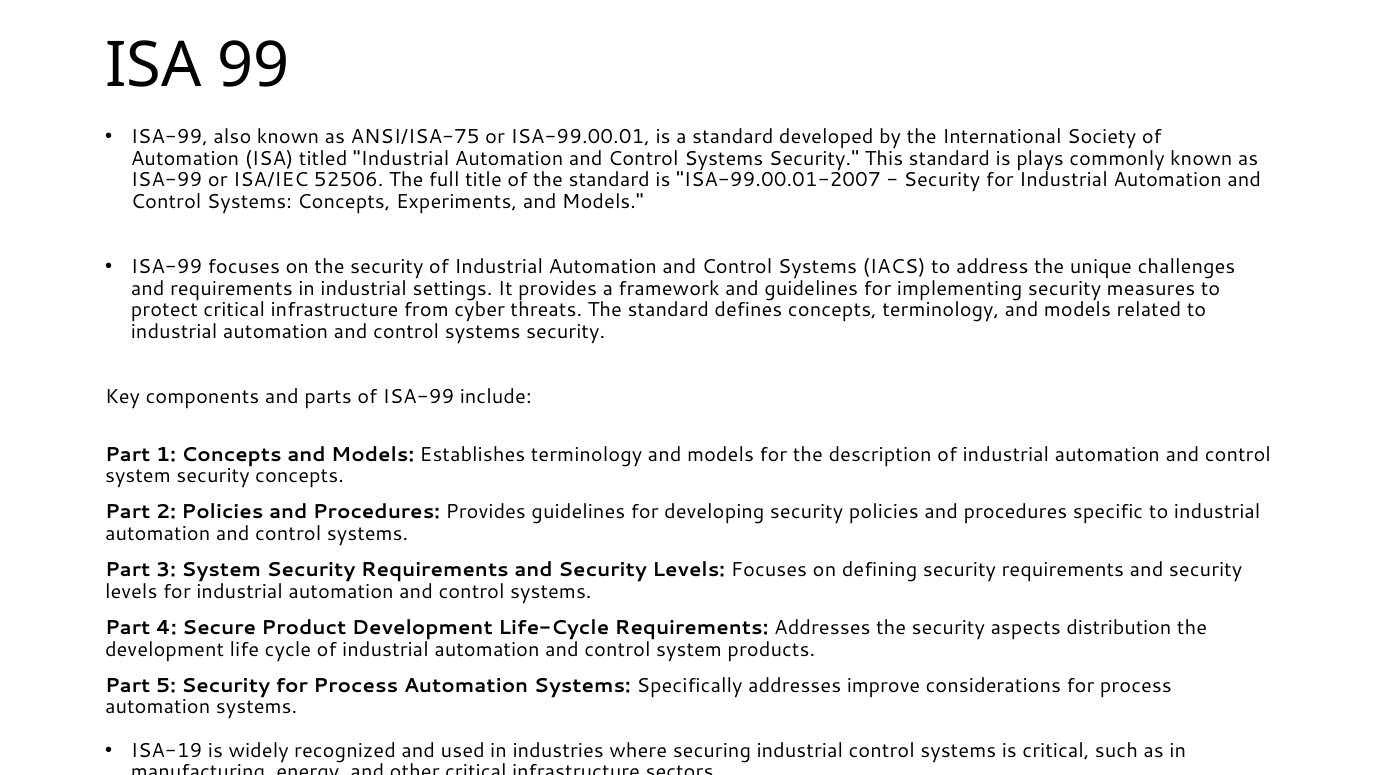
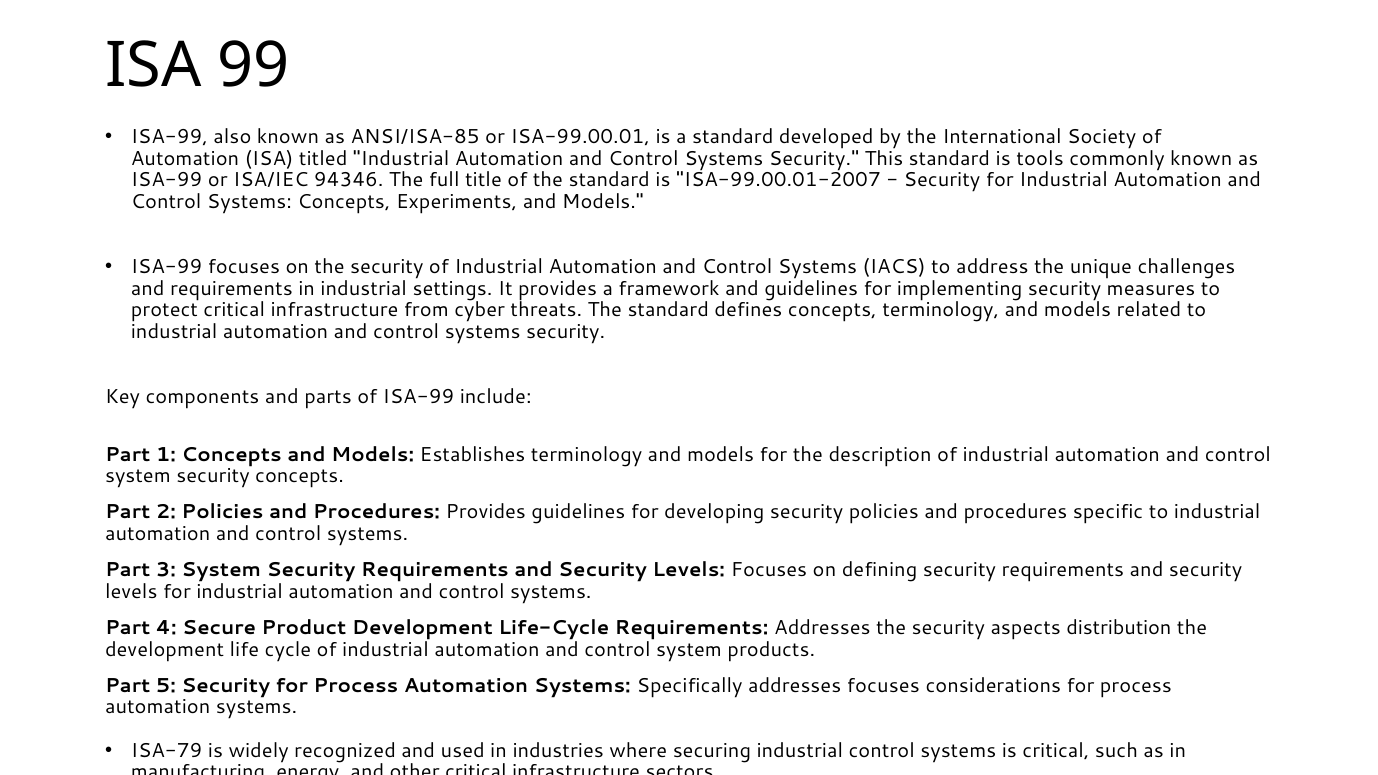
ANSI/ISA-75: ANSI/ISA-75 -> ANSI/ISA-85 (415, 137)
plays: plays -> tools (1040, 159)
52506: 52506 -> 94346 (349, 180)
addresses improve: improve -> focuses (883, 686)
ISA-19: ISA-19 -> ISA-79 (167, 751)
